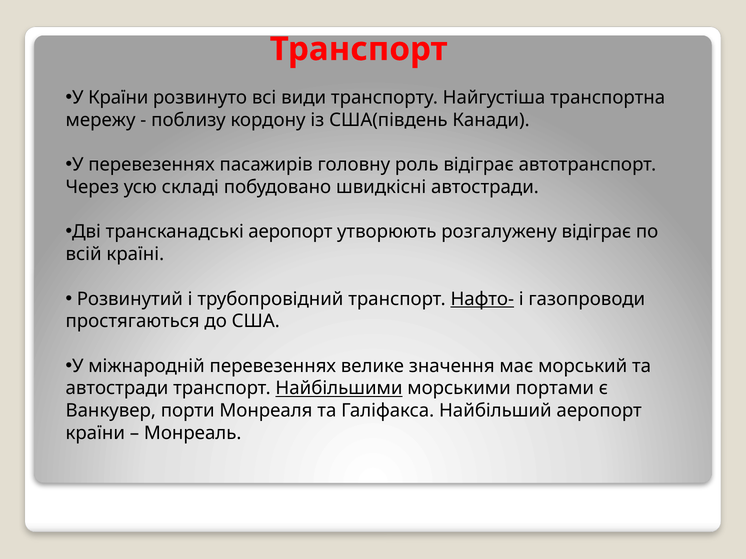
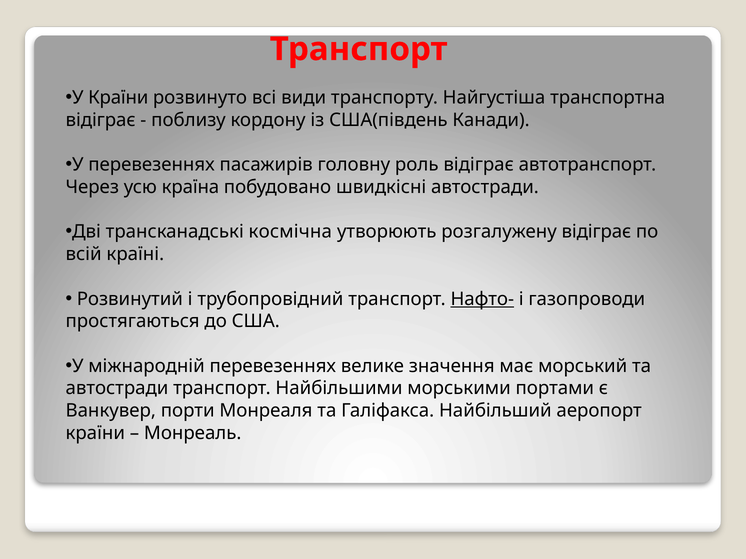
мережу: мережу -> відіграє (101, 120)
складі: складі -> країна (190, 187)
трансканадські аеропорт: аеропорт -> космічна (290, 232)
Найбільшими underline: present -> none (339, 389)
